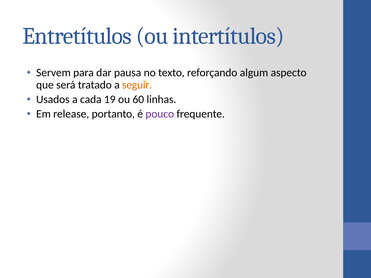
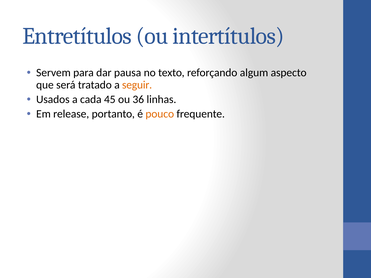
19: 19 -> 45 (110, 100)
60: 60 -> 36 (138, 100)
pouco colour: purple -> orange (160, 114)
